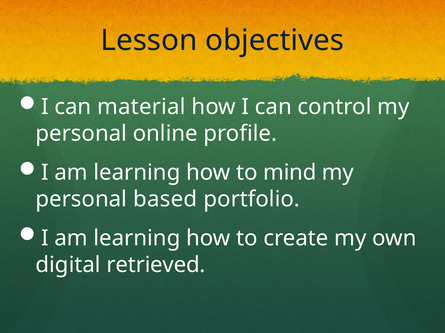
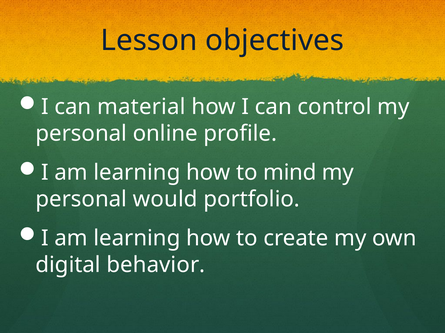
based: based -> would (165, 200)
retrieved: retrieved -> behavior (156, 265)
